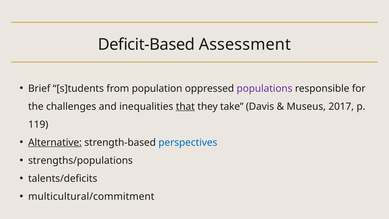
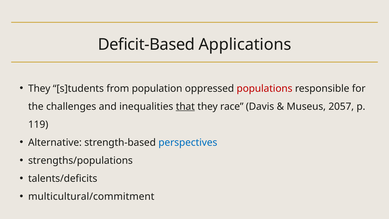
Assessment: Assessment -> Applications (245, 45)
Brief: Brief -> They (39, 88)
populations colour: purple -> red (265, 88)
take: take -> race (232, 106)
2017: 2017 -> 2057 (341, 106)
Alternative underline: present -> none (55, 142)
